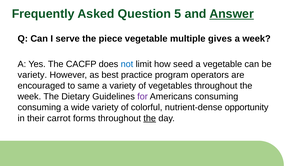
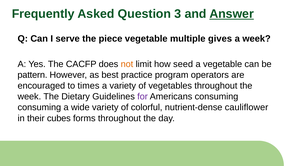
5: 5 -> 3 (178, 14)
not colour: blue -> orange (127, 64)
variety: variety -> pattern (32, 75)
same: same -> times (88, 86)
opportunity: opportunity -> cauliflower (247, 107)
carrot: carrot -> cubes (59, 118)
the underline: present -> none (150, 118)
